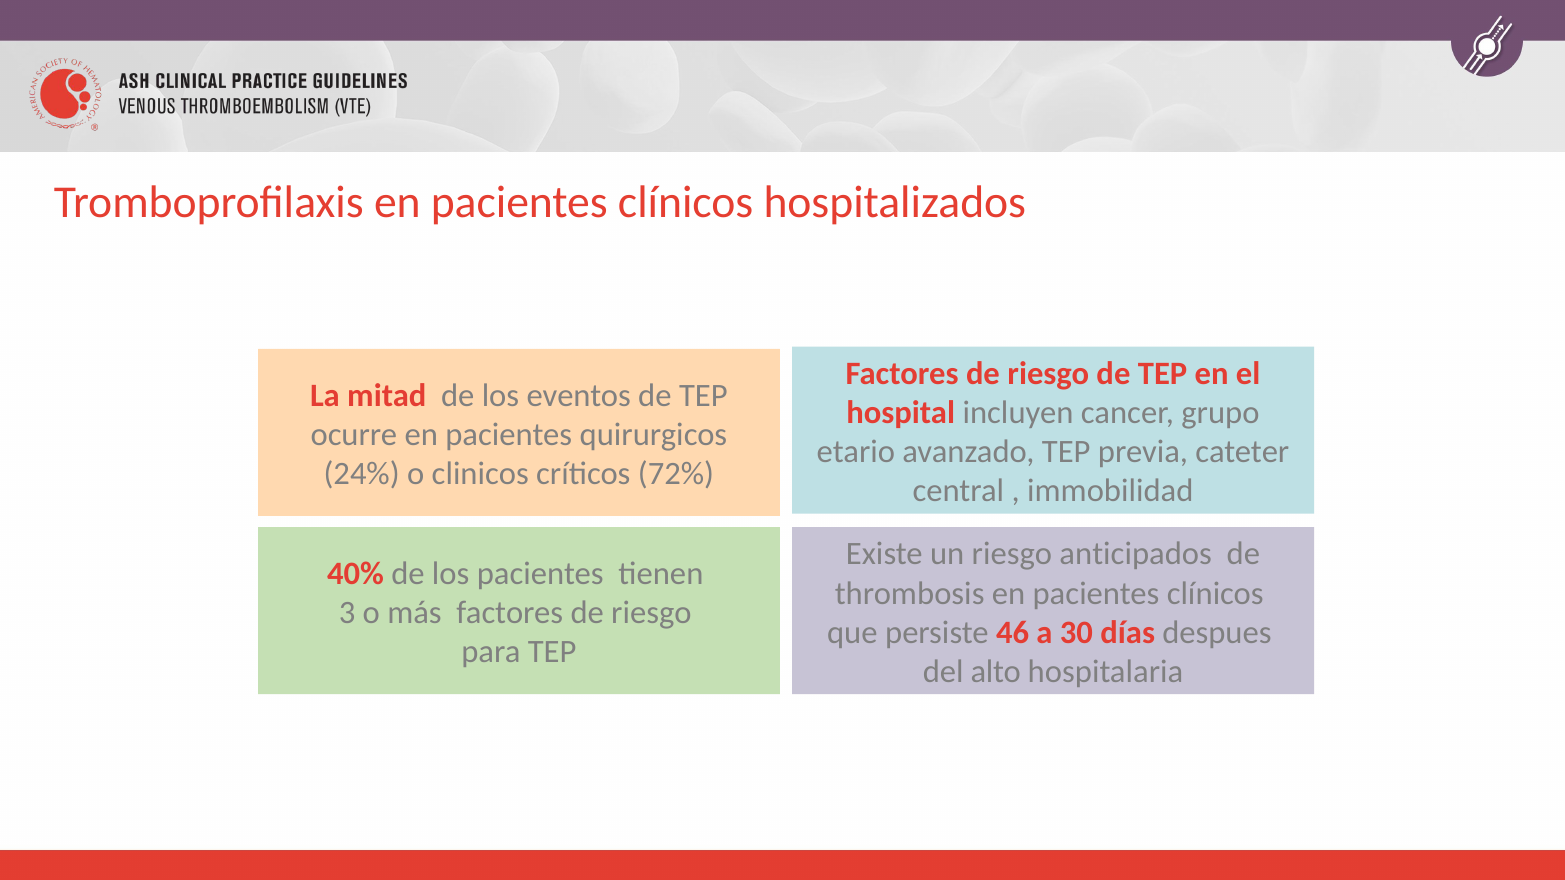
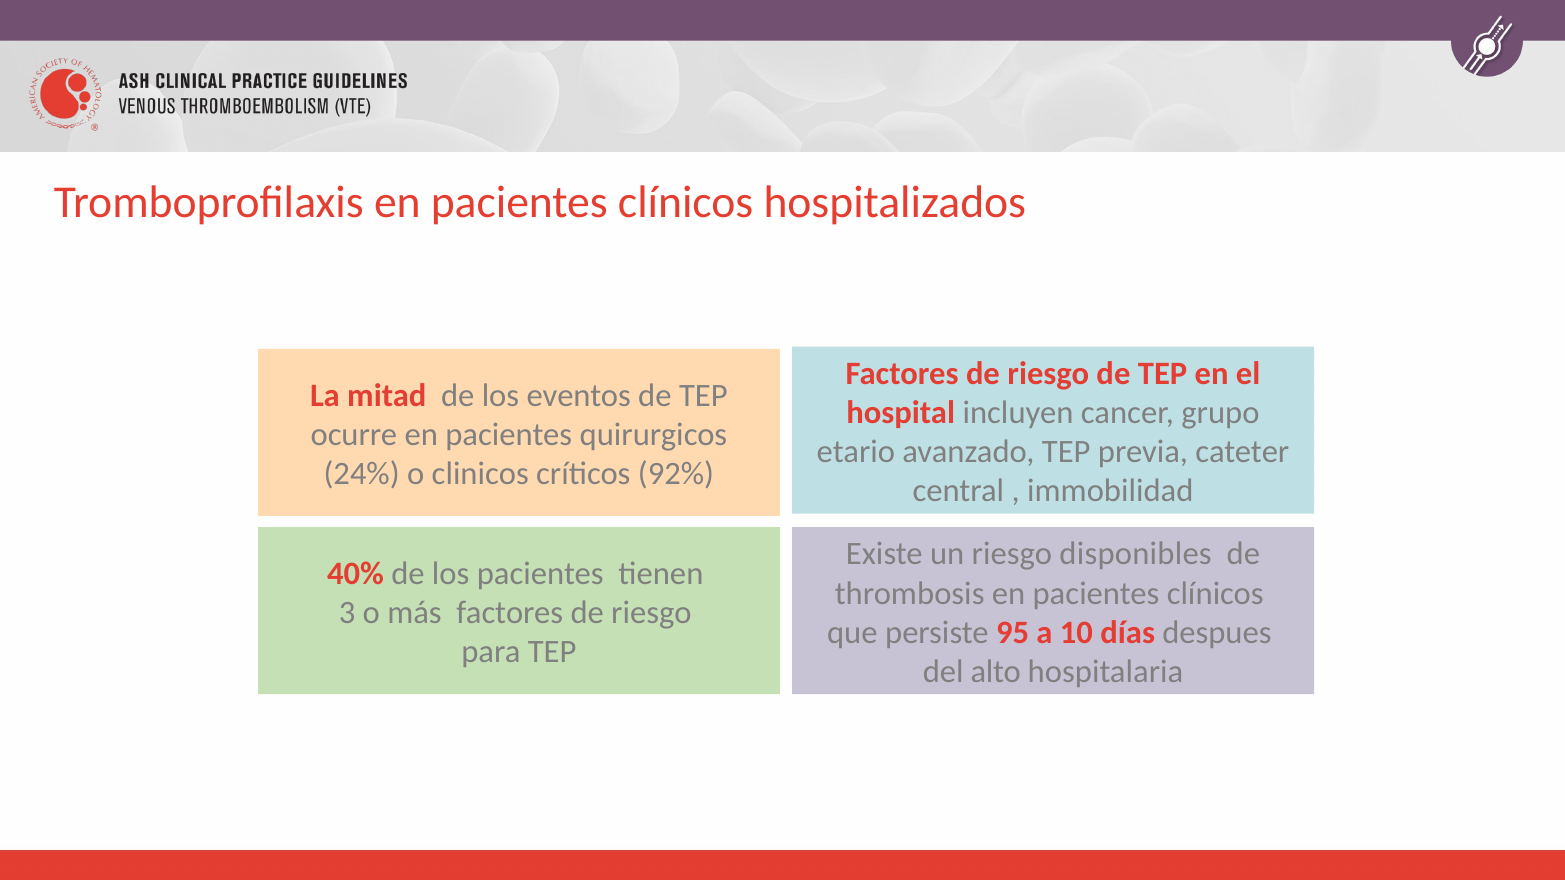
72%: 72% -> 92% (676, 474)
anticipados: anticipados -> disponibles (1136, 554)
46: 46 -> 95 (1013, 633)
30: 30 -> 10 (1076, 633)
